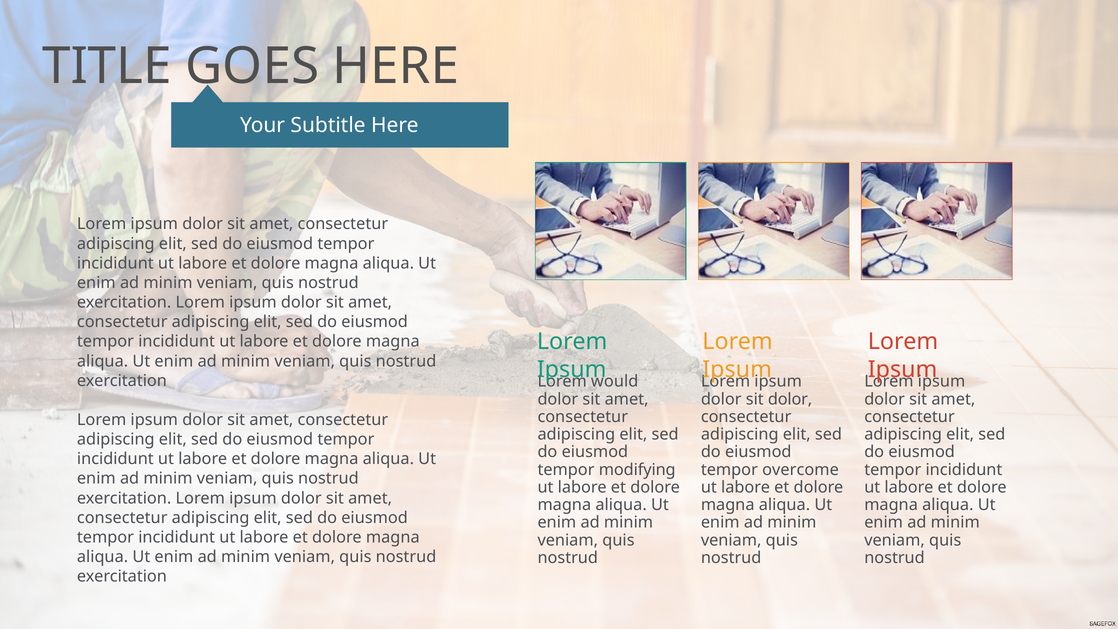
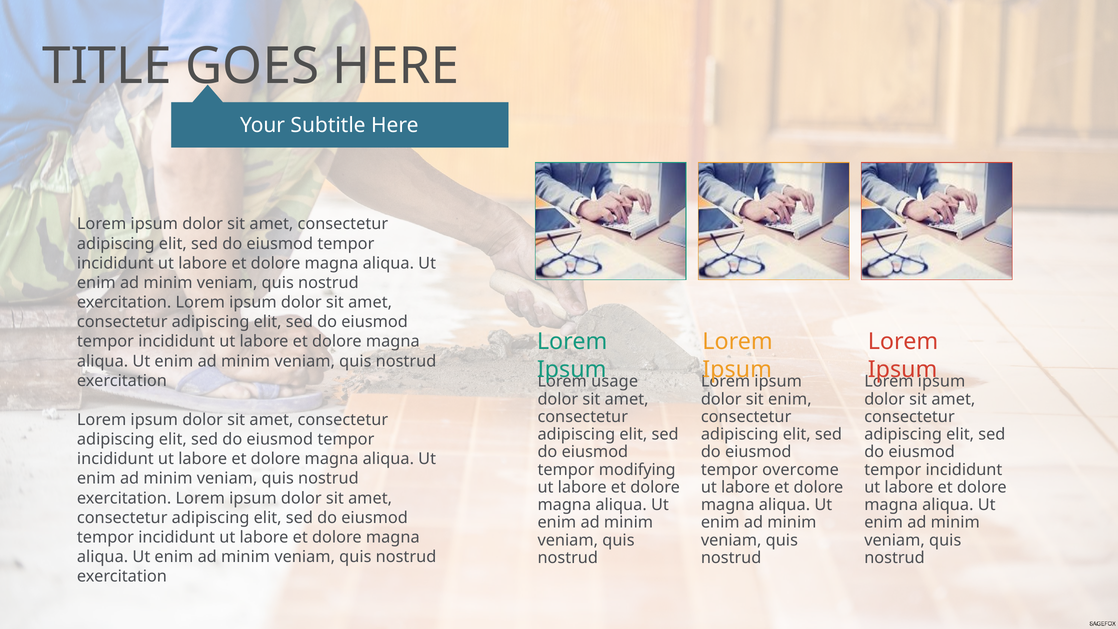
would: would -> usage (615, 381)
sit dolor: dolor -> enim (790, 399)
